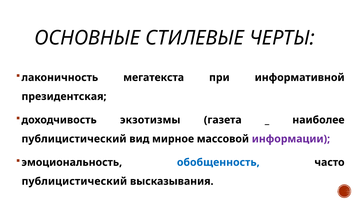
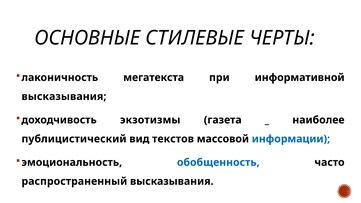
президентская: президентская -> высказывания (64, 97)
мирное: мирное -> текстов (173, 139)
информации colour: purple -> blue (291, 139)
публицистический: публицистический -> распространенный (74, 181)
